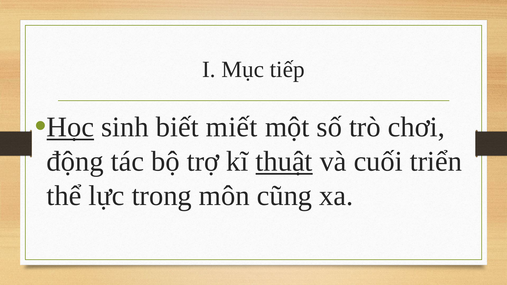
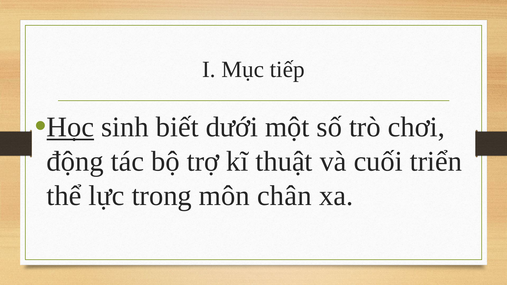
miết: miết -> dưới (232, 127)
thuật underline: present -> none (284, 162)
cũng: cũng -> chân (284, 196)
